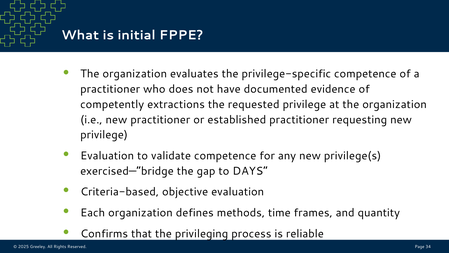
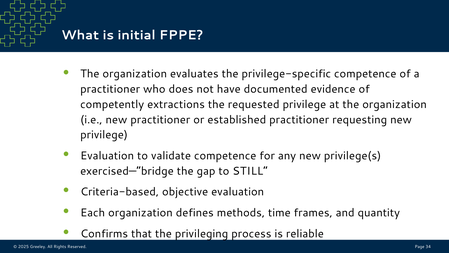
DAYS: DAYS -> STILL (250, 171)
